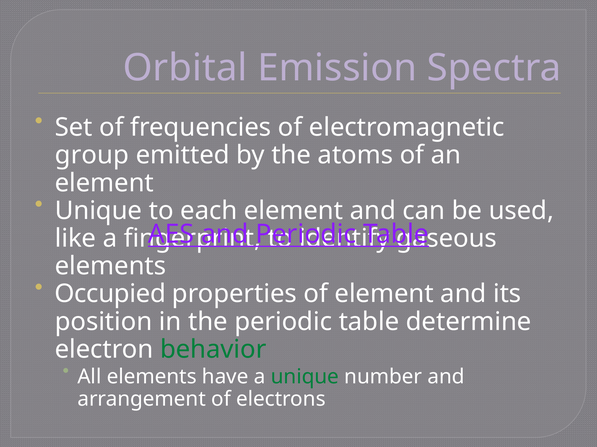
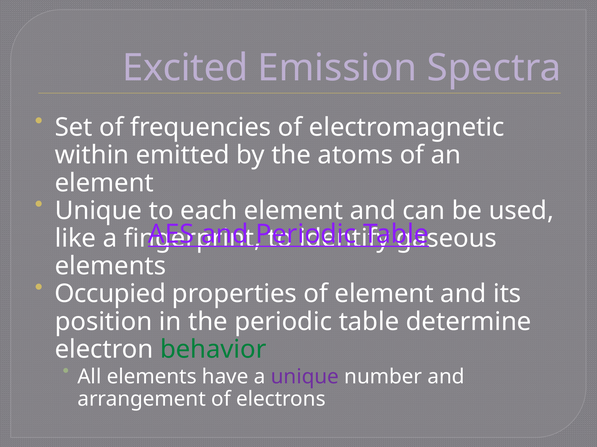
Orbital: Orbital -> Excited (185, 68)
group: group -> within (92, 155)
unique colour: green -> purple (305, 377)
